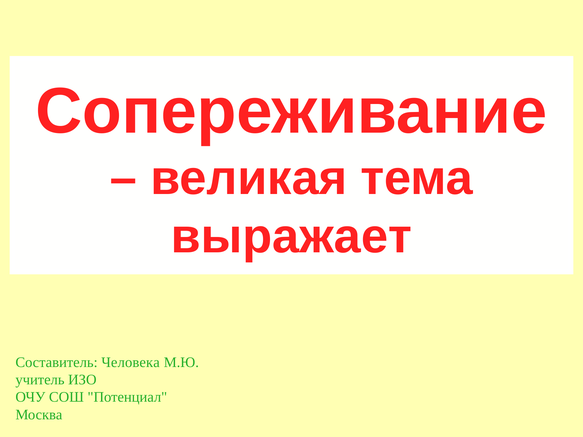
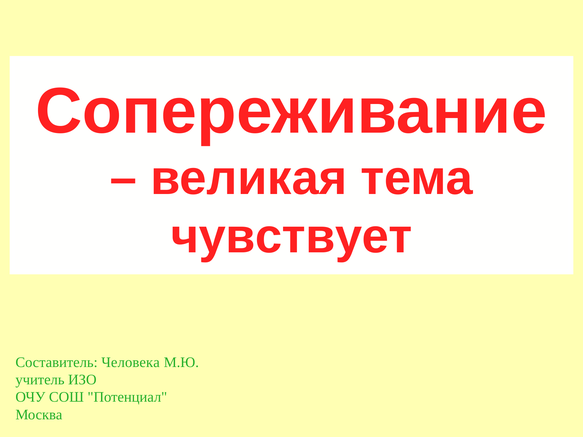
выражает: выражает -> чувствует (292, 237)
